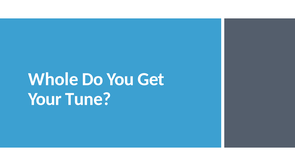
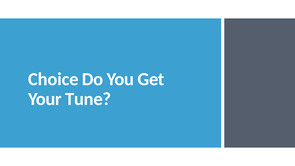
Whole: Whole -> Choice (53, 79)
